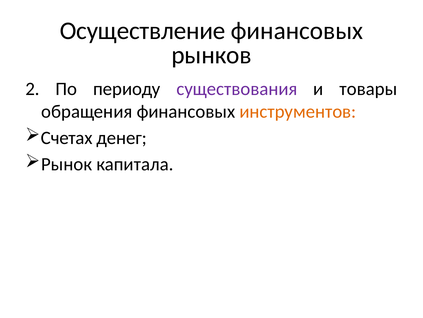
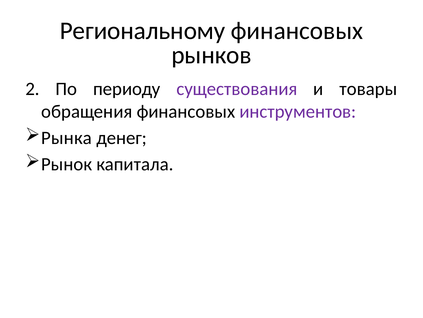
Осуществление: Осуществление -> Региональному (143, 31)
инструментов colour: orange -> purple (298, 111)
Счетах: Счетах -> Рынка (67, 138)
